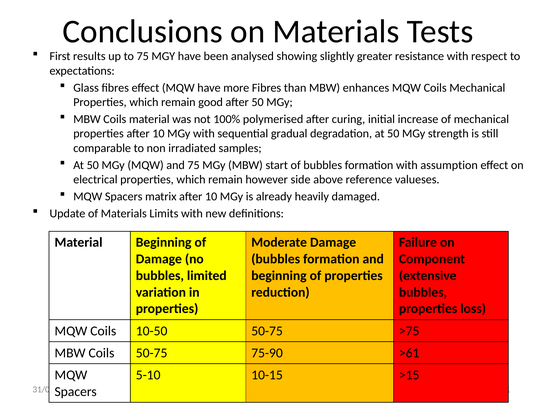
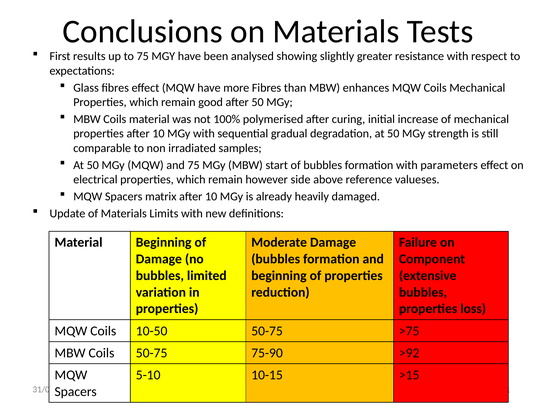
assumption: assumption -> parameters (449, 165)
>61: >61 -> >92 (409, 352)
